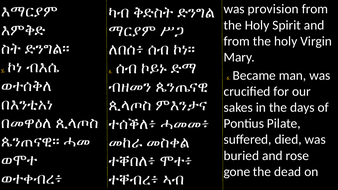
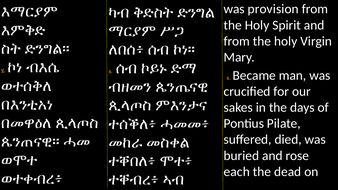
gone: gone -> each (237, 172)
